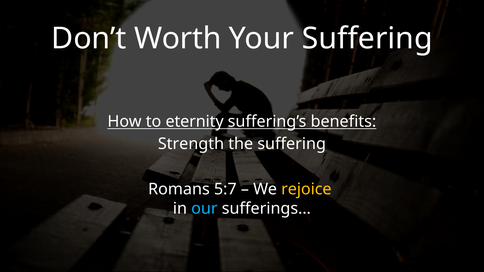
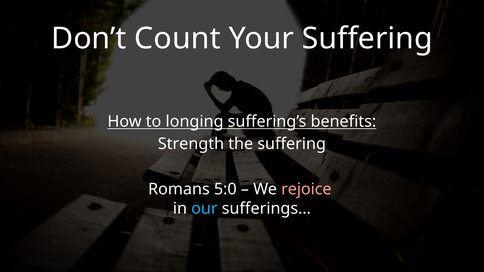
Worth: Worth -> Count (177, 38)
eternity: eternity -> longing (195, 122)
5:7: 5:7 -> 5:0 (225, 189)
rejoice colour: yellow -> pink (306, 189)
